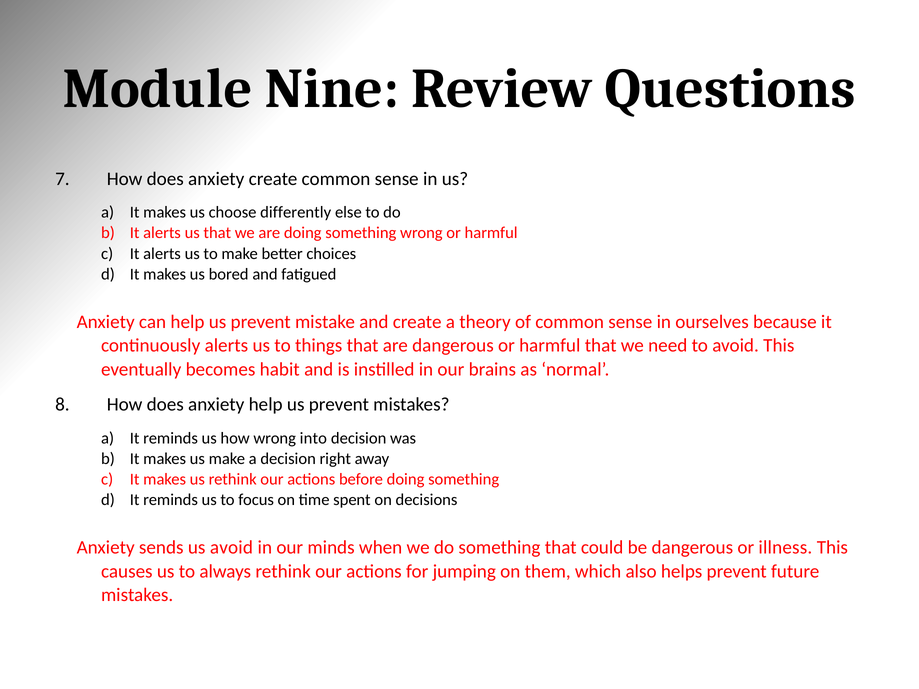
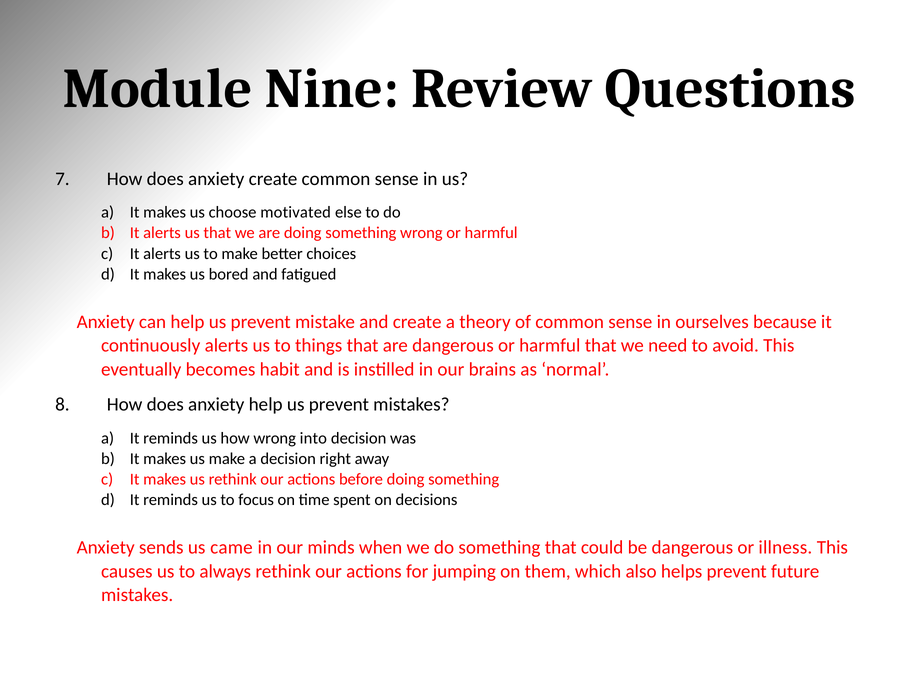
differently: differently -> motivated (296, 212)
us avoid: avoid -> came (231, 548)
